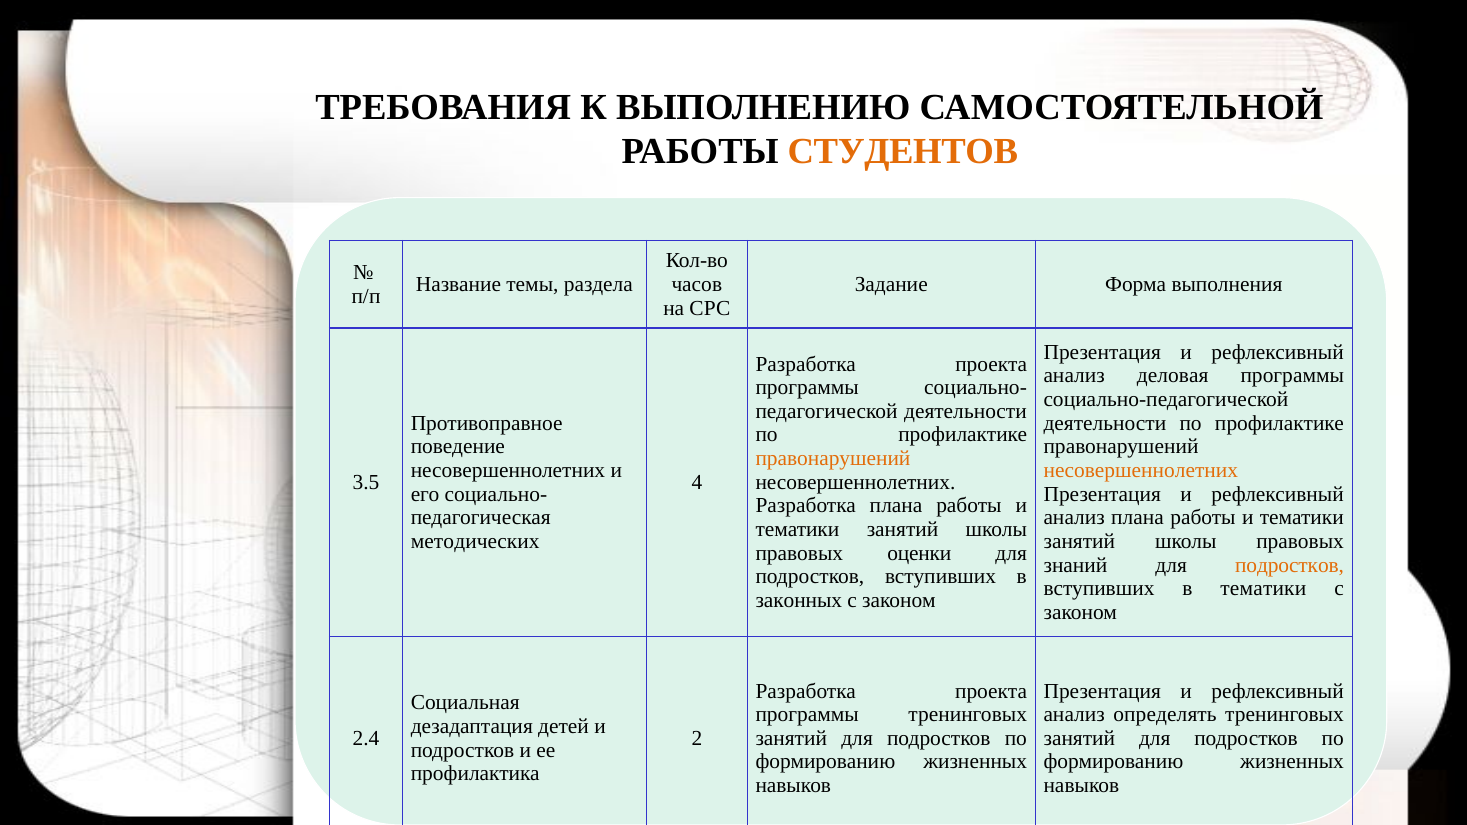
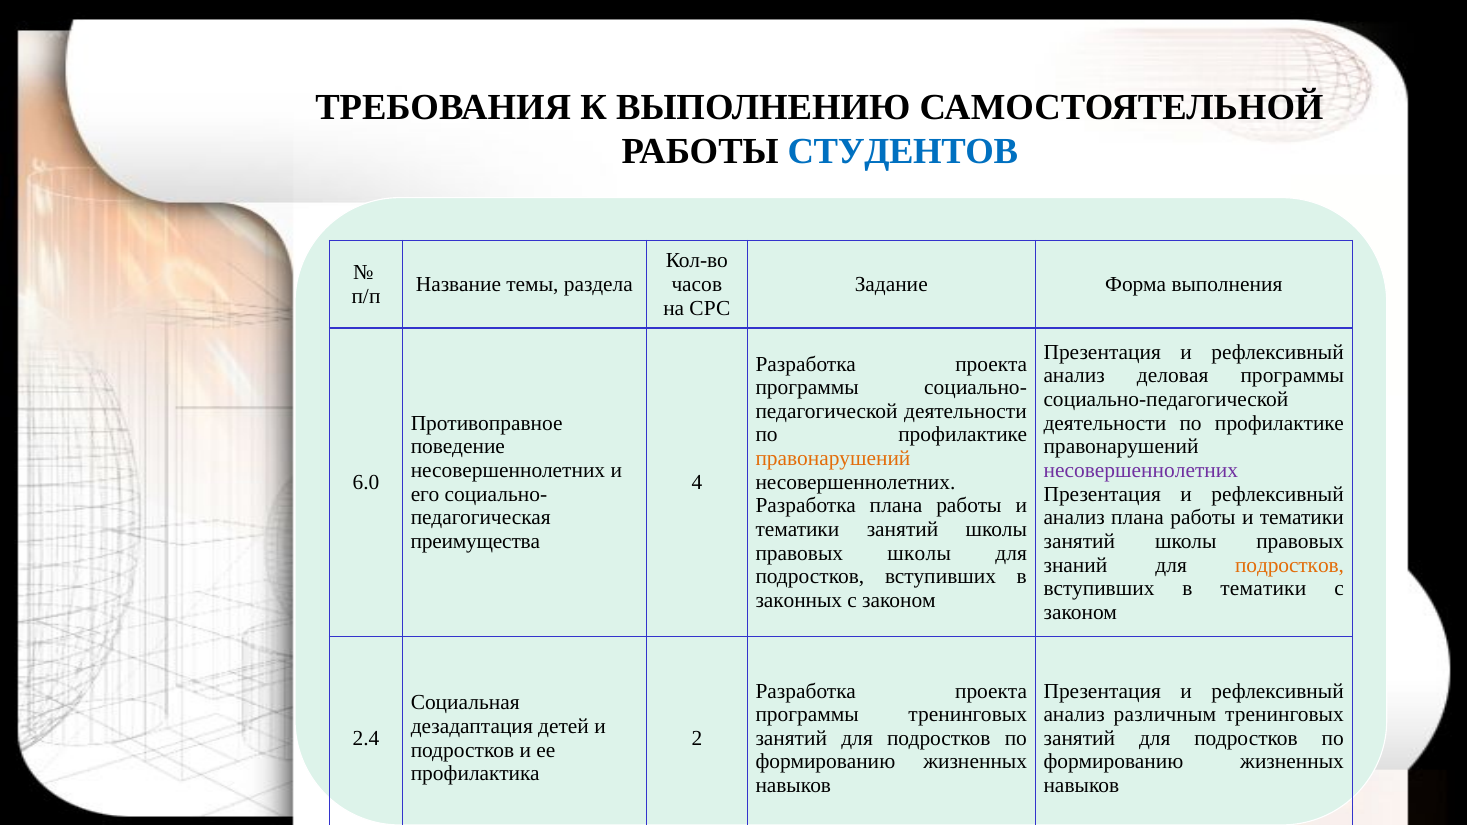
СТУДЕНТОВ colour: orange -> blue (903, 151)
несовершеннолетних colour: orange -> purple (1141, 471)
3.5: 3.5 -> 6.0 (366, 482)
методических: методических -> преимущества (475, 541)
правовых оценки: оценки -> школы (919, 553)
определять: определять -> различным (1165, 715)
